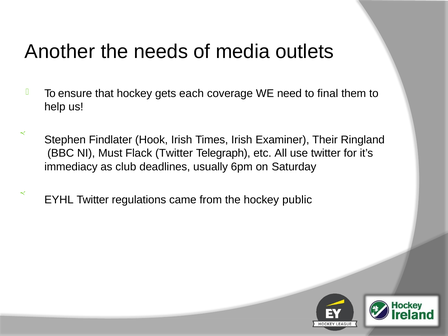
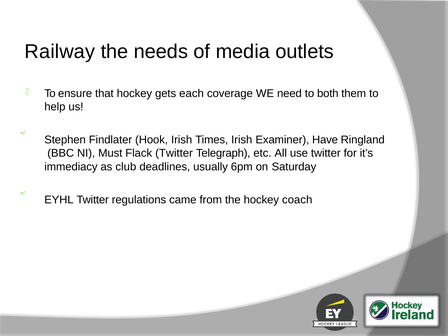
Another: Another -> Railway (60, 52)
final: final -> both (328, 93)
Their: Their -> Have (325, 140)
public: public -> coach (297, 200)
